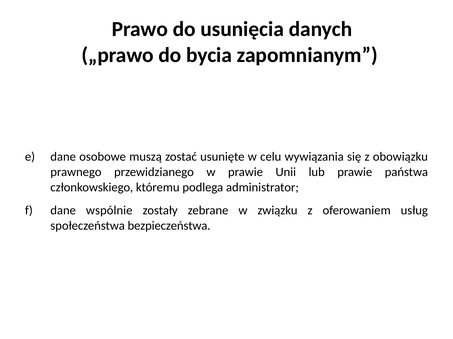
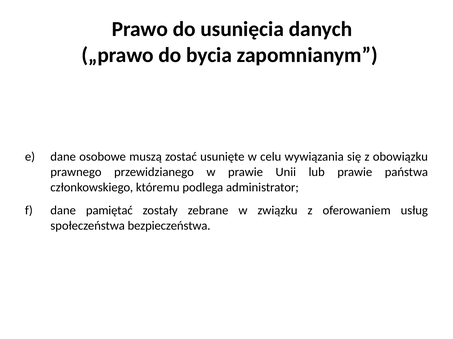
wspólnie: wspólnie -> pamiętać (109, 211)
